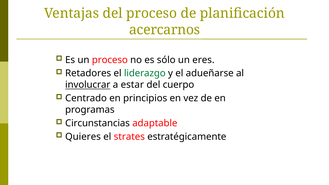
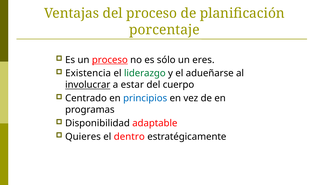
acercarnos: acercarnos -> porcentaje (164, 30)
proceso underline: none -> present (110, 60)
Retadores: Retadores -> Existencia (88, 73)
principios colour: black -> blue (145, 98)
Circunstancias: Circunstancias -> Disponibilidad (97, 123)
strates: strates -> dentro (129, 137)
